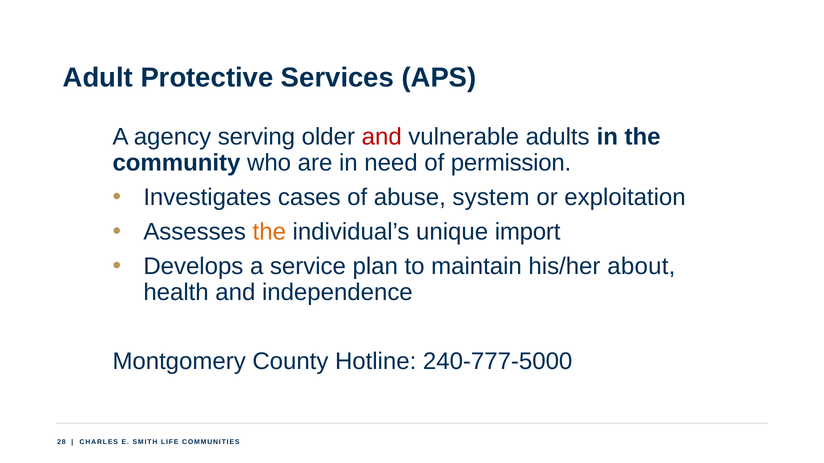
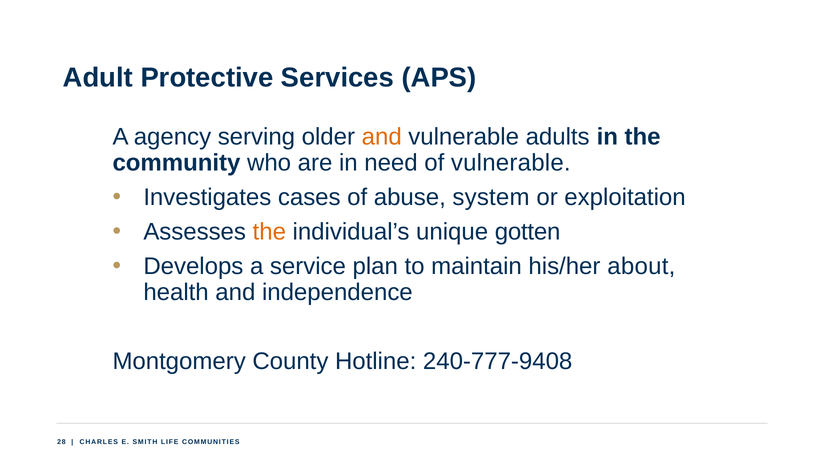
and colour: red -> orange (382, 137)
of permission: permission -> vulnerable (511, 163)
import: import -> gotten (528, 232)
240-777-5000: 240-777-5000 -> 240-777-9408 (498, 362)
